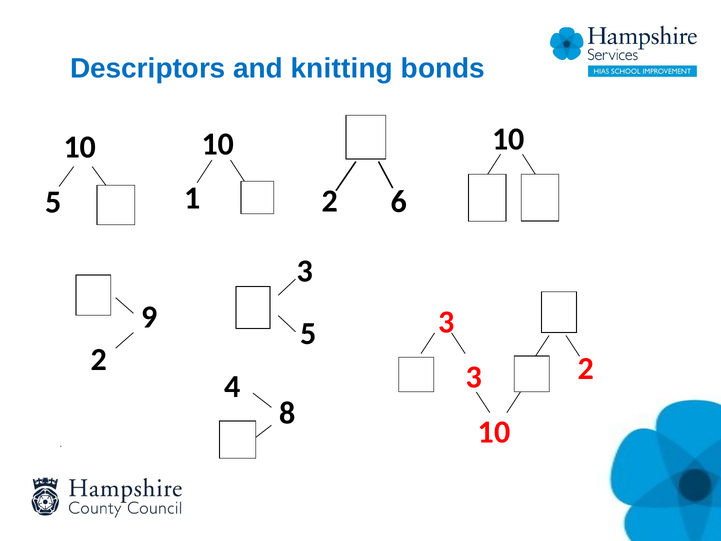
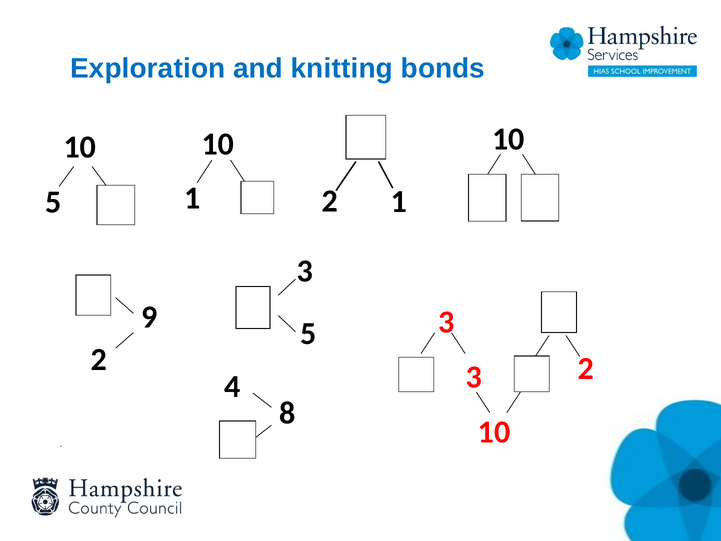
Descriptors: Descriptors -> Exploration (148, 69)
1 6: 6 -> 1 (399, 202)
